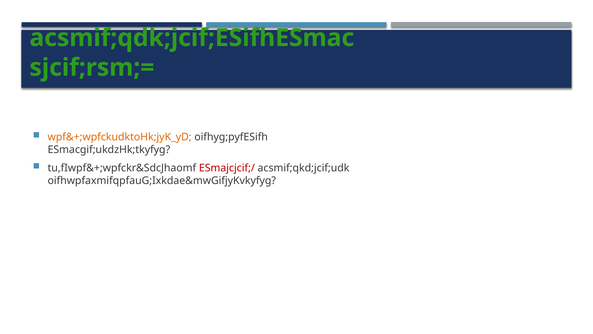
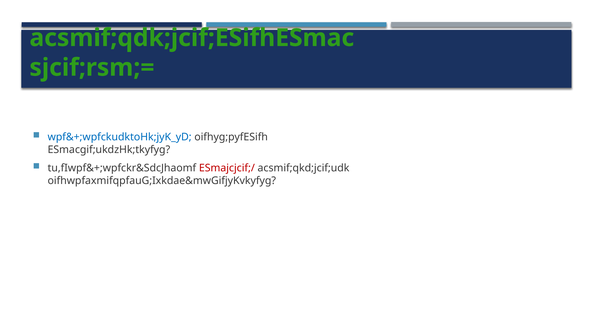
wpf&+;wpfckudktoHk;jyK_yD colour: orange -> blue (120, 137)
